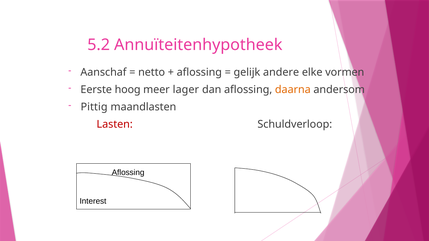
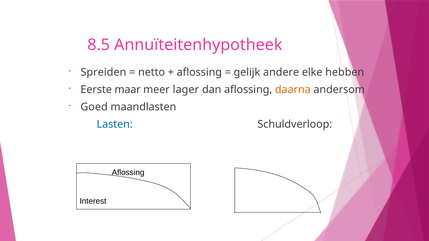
5.2: 5.2 -> 8.5 (99, 45)
Aanschaf: Aanschaf -> Spreiden (103, 72)
vormen: vormen -> hebben (345, 72)
hoog: hoog -> maar (128, 90)
Pittig: Pittig -> Goed (94, 107)
Lasten colour: red -> blue (115, 124)
